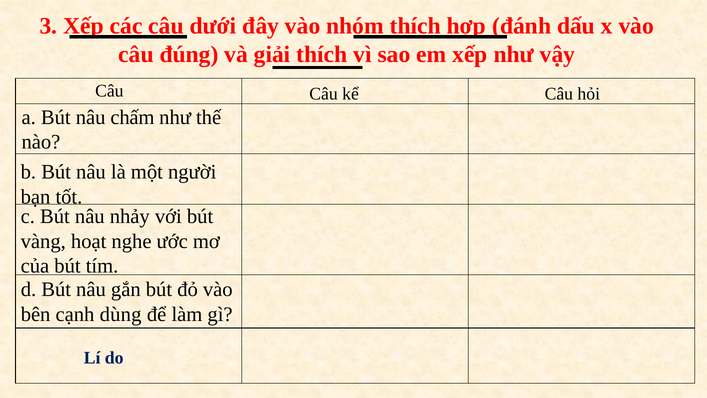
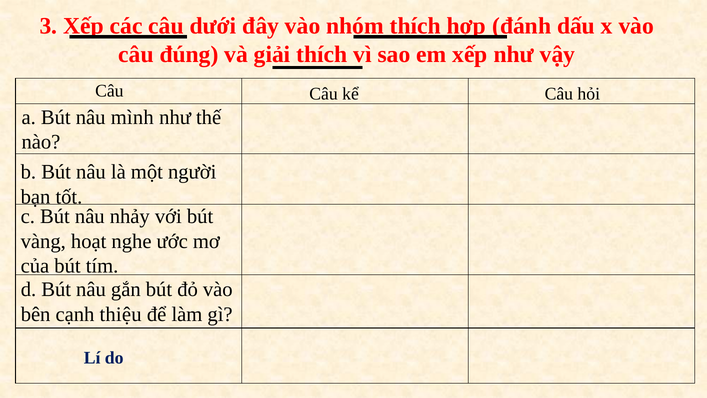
chấm: chấm -> mình (132, 117)
dùng: dùng -> thiệu (121, 314)
